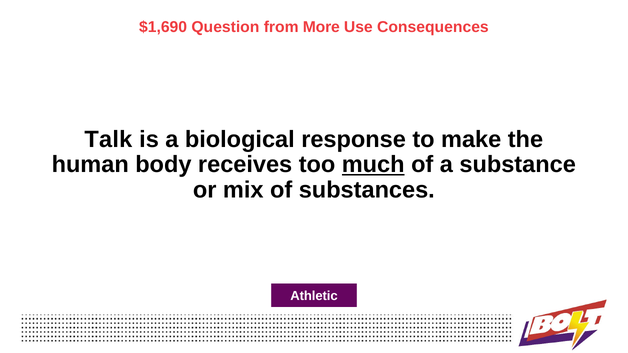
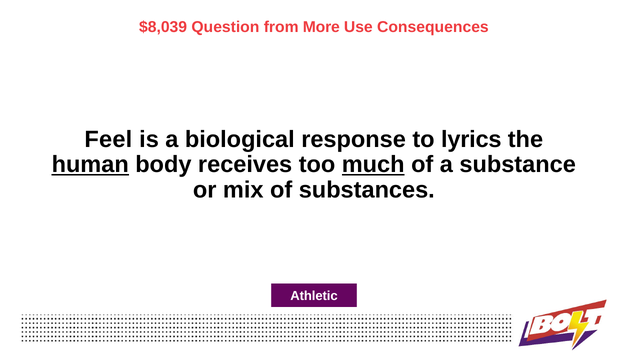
$1,690: $1,690 -> $8,039 (163, 27)
Talk: Talk -> Feel (108, 139)
make: make -> lyrics (471, 139)
human underline: none -> present (90, 165)
